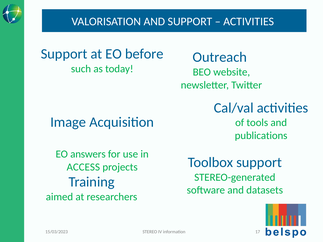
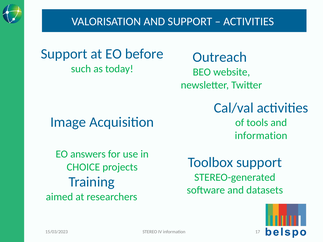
publications: publications -> information (261, 136)
ACCESS: ACCESS -> CHOICE (83, 167)
